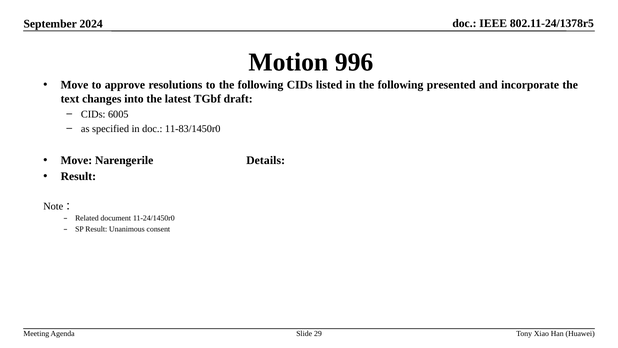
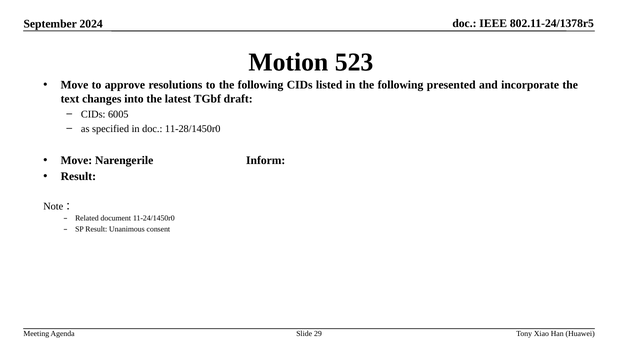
996: 996 -> 523 (354, 62)
11-83/1450r0: 11-83/1450r0 -> 11-28/1450r0 (193, 128)
Details: Details -> Inform (266, 160)
